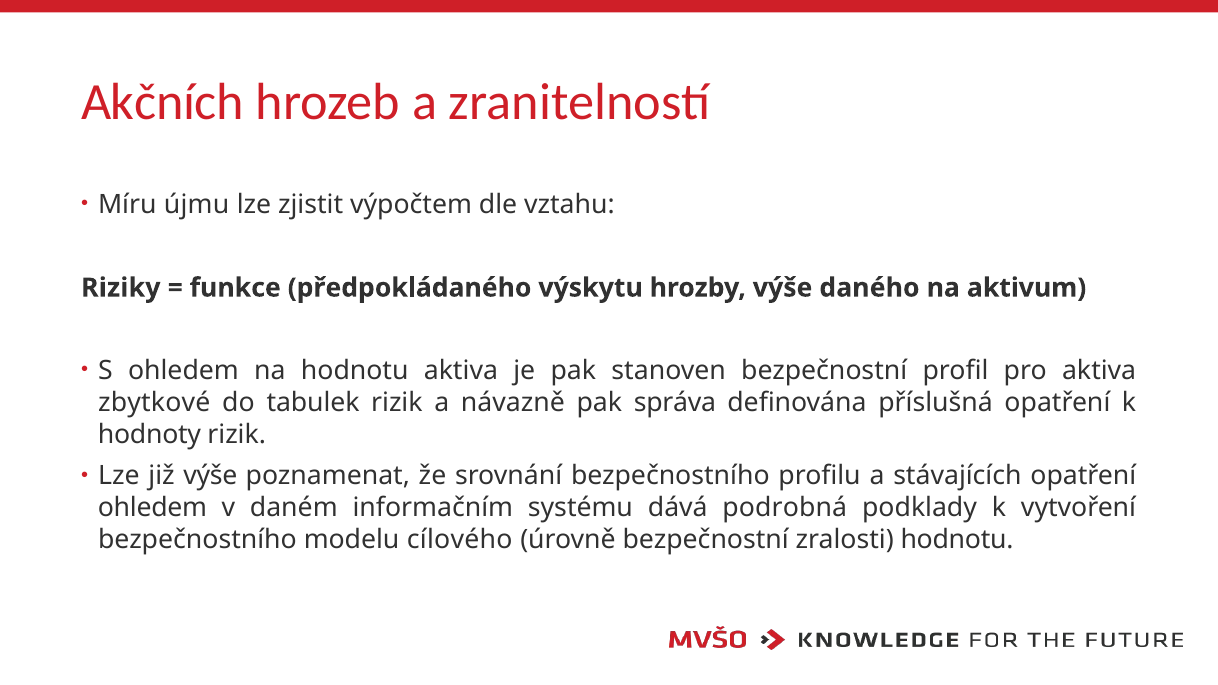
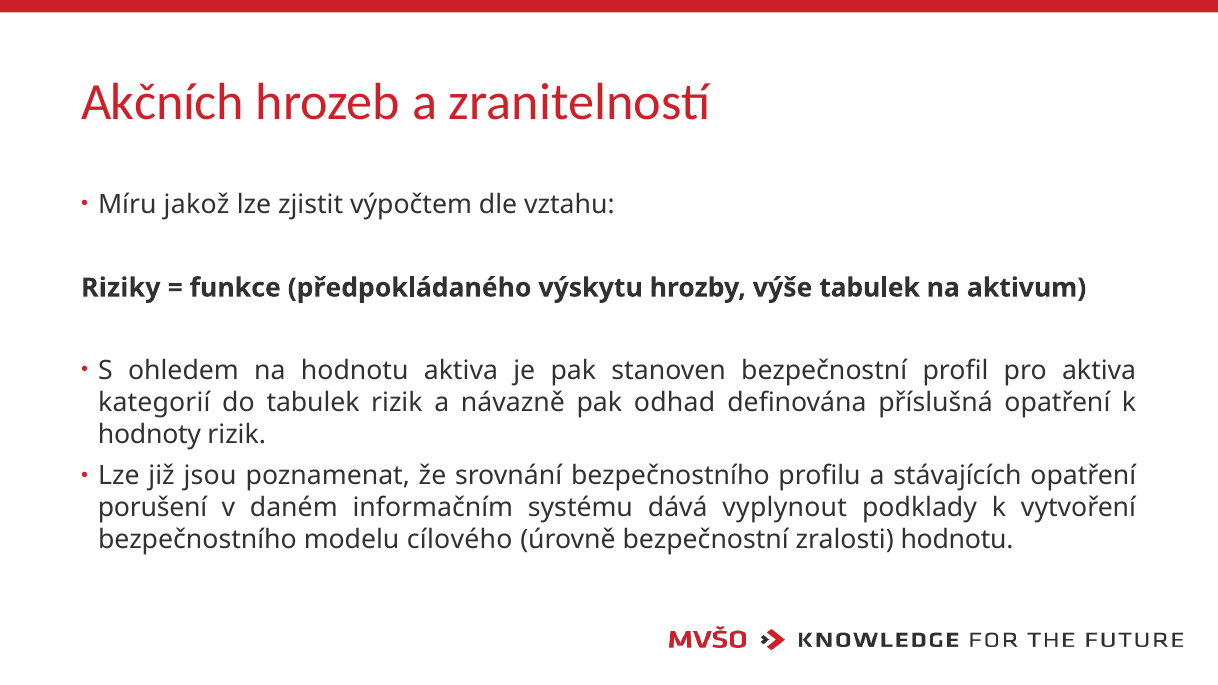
újmu: újmu -> jakož (197, 205)
výše daného: daného -> tabulek (870, 288)
zbytkové: zbytkové -> kategorií (154, 403)
správa: správa -> odhad (675, 403)
již výše: výše -> jsou (210, 476)
ohledem: ohledem -> porušení (153, 508)
podrobná: podrobná -> vyplynout (785, 508)
